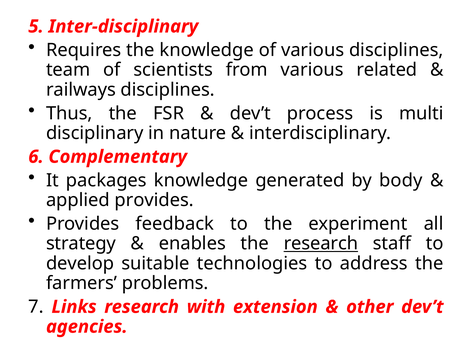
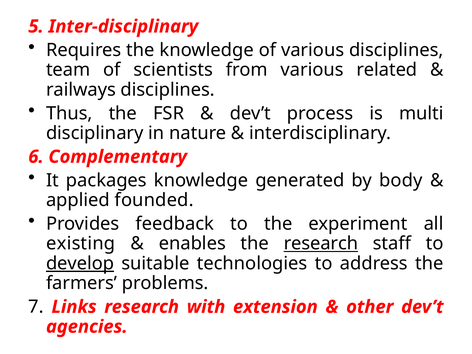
applied provides: provides -> founded (154, 200)
strategy: strategy -> existing (81, 244)
develop underline: none -> present (80, 263)
